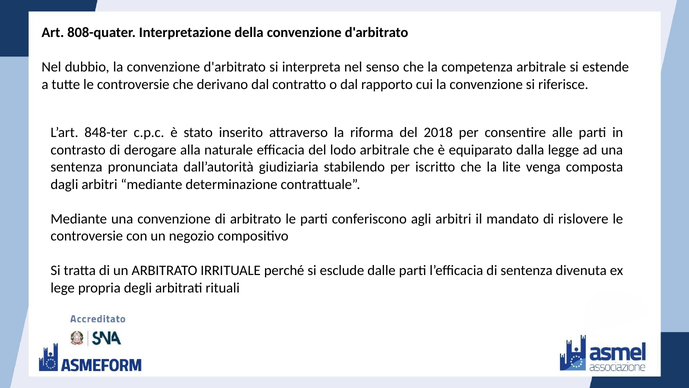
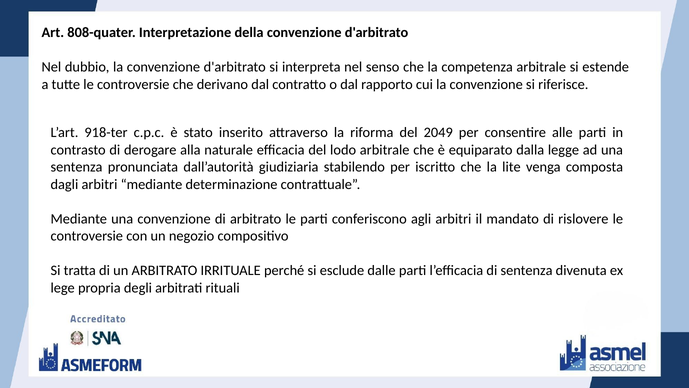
848-ter: 848-ter -> 918-ter (106, 132)
2018: 2018 -> 2049 (438, 132)
